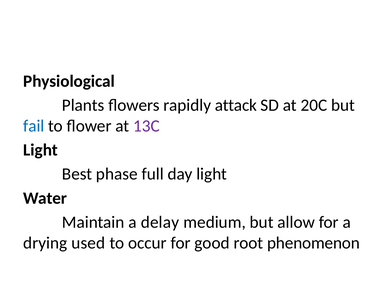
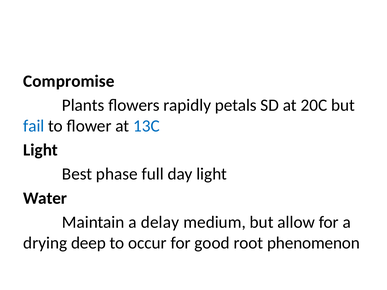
Physiological: Physiological -> Compromise (69, 81)
attack: attack -> petals (236, 105)
13C colour: purple -> blue (146, 126)
used: used -> deep (88, 243)
